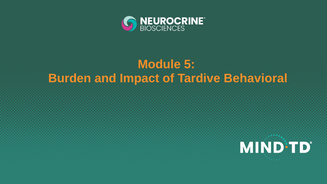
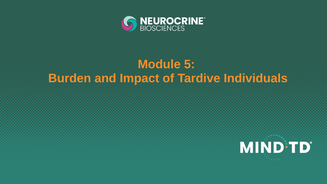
Behavioral: Behavioral -> Individuals (256, 78)
